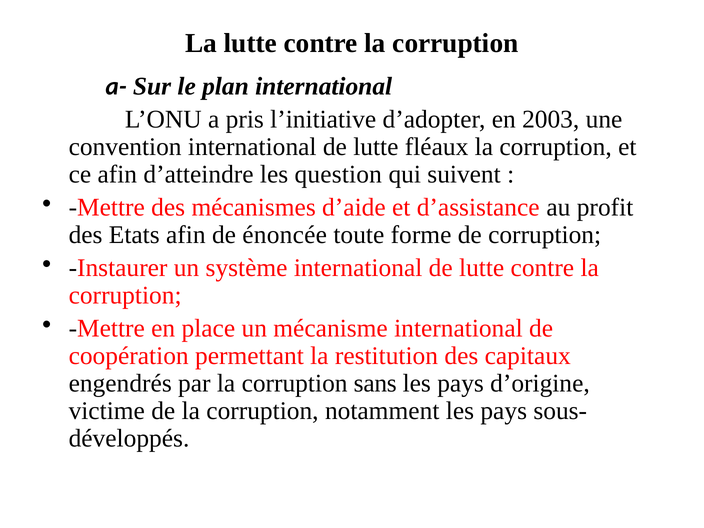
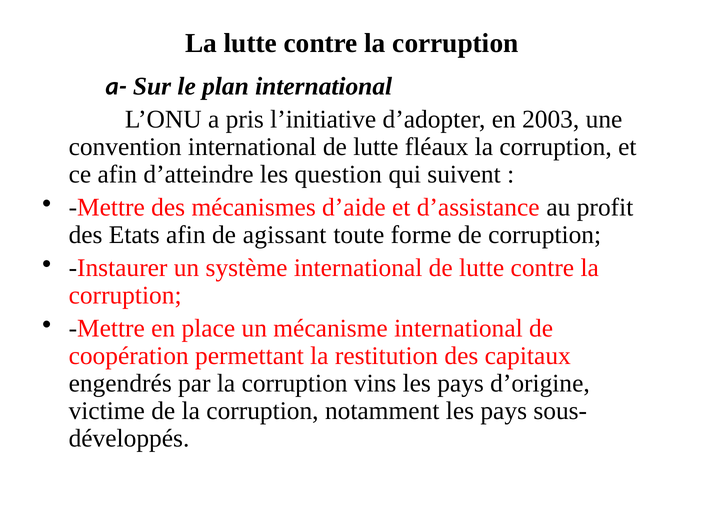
énoncée: énoncée -> agissant (285, 235)
sans: sans -> vins (375, 383)
